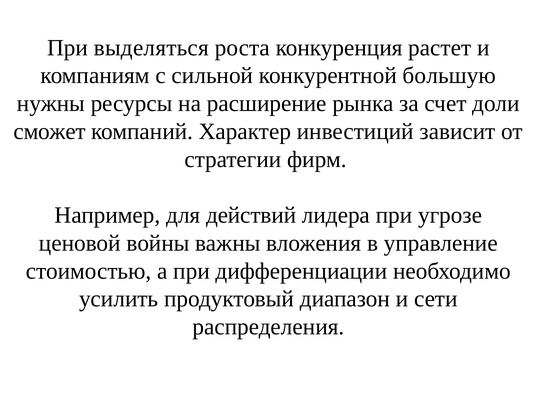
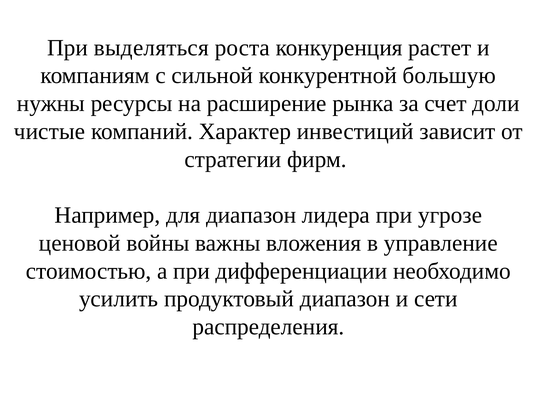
сможет: сможет -> чистые (50, 131)
для действий: действий -> диапазон (251, 215)
